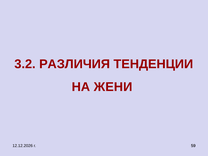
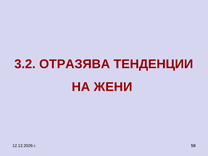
РАЗЛИЧИЯ: РАЗЛИЧИЯ -> ОТРАЗЯВА (75, 64)
